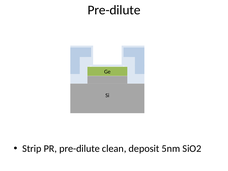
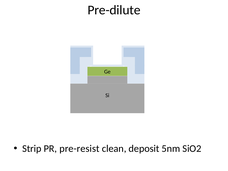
PR pre-dilute: pre-dilute -> pre-resist (79, 149)
